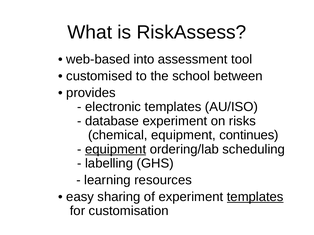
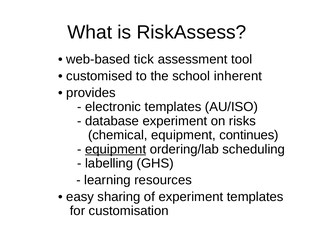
into: into -> tick (144, 60)
between: between -> inherent (238, 76)
templates underline: present -> none (255, 197)
